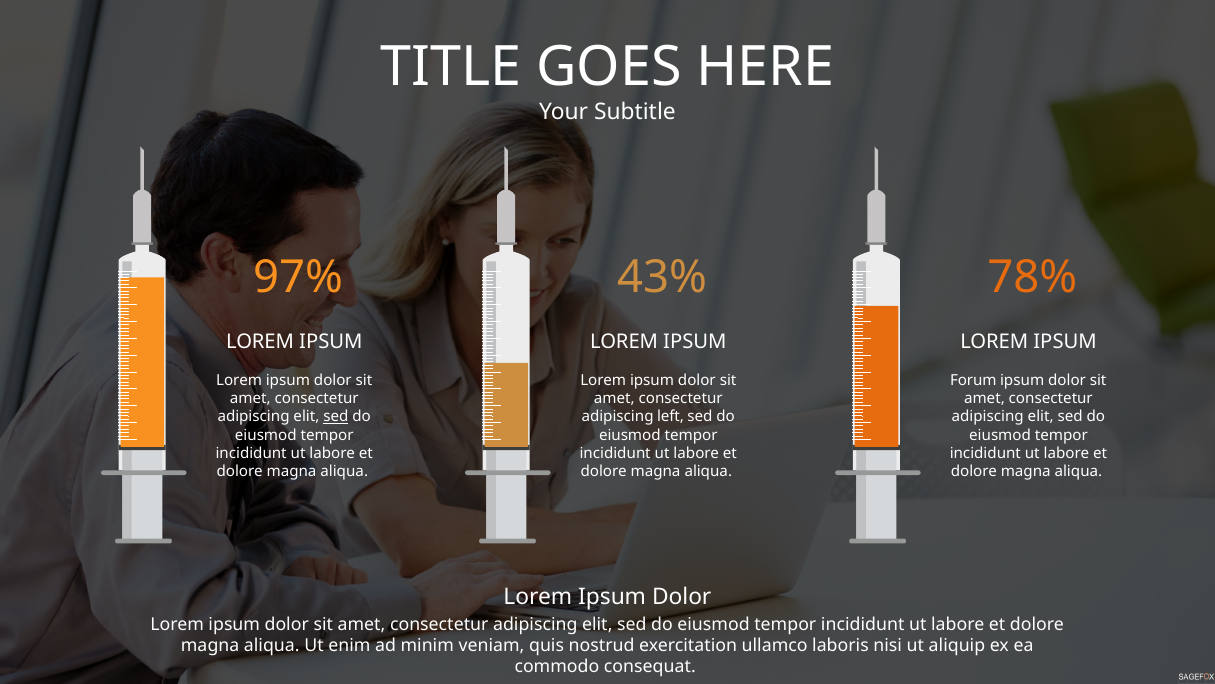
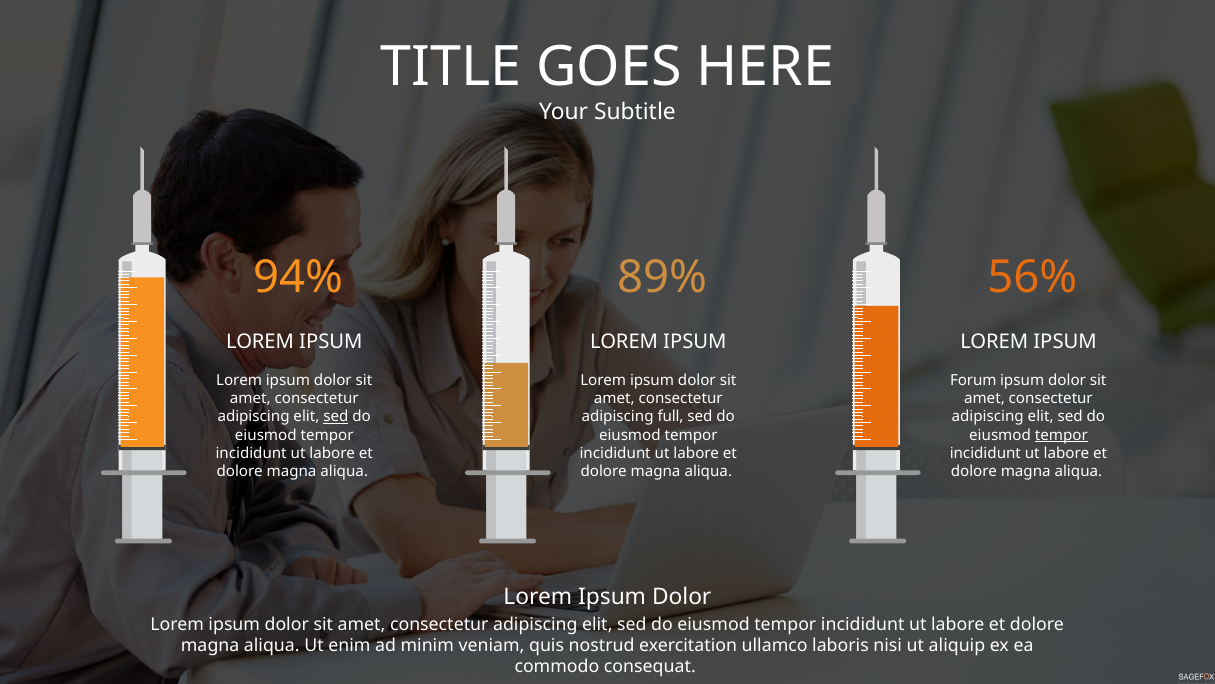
97%: 97% -> 94% (298, 278)
43%: 43% -> 89% (662, 278)
78%: 78% -> 56% (1032, 278)
left: left -> full (671, 416)
tempor underline: none -> present (1061, 435)
